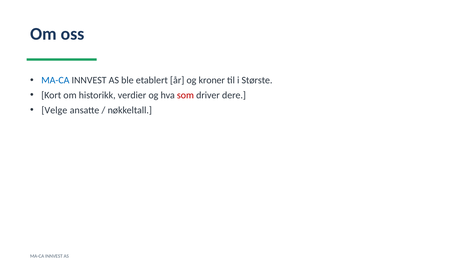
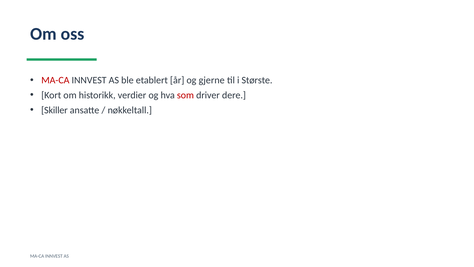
MA-CA colour: blue -> red (55, 80)
kroner: kroner -> gjerne (212, 80)
Velge: Velge -> Skiller (54, 110)
